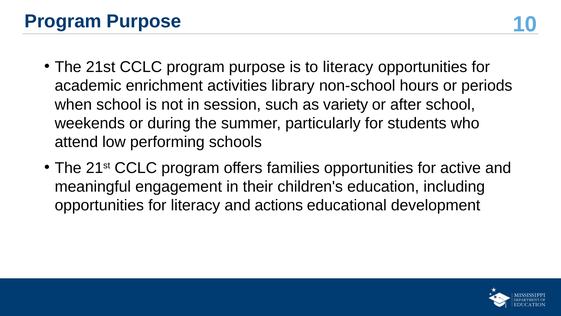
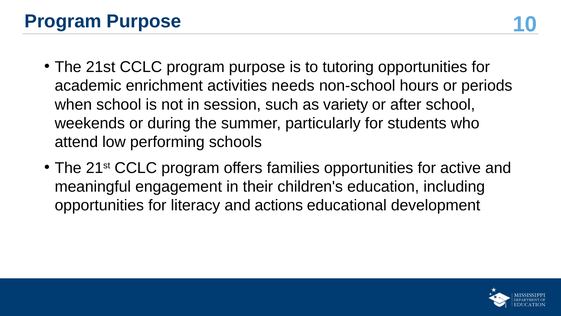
to literacy: literacy -> tutoring (348, 67)
library: library -> needs (293, 86)
